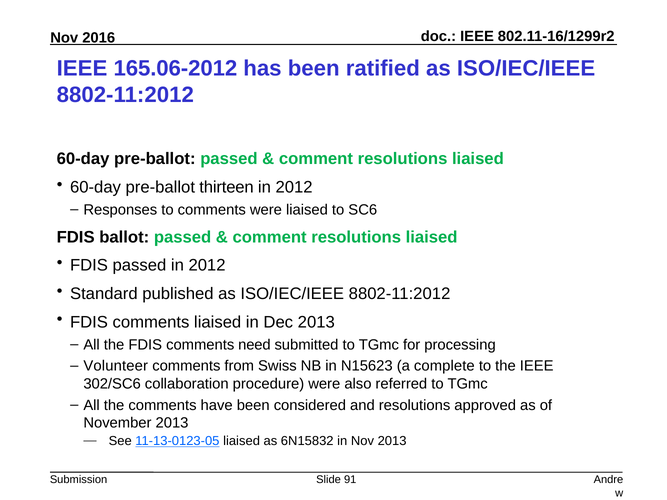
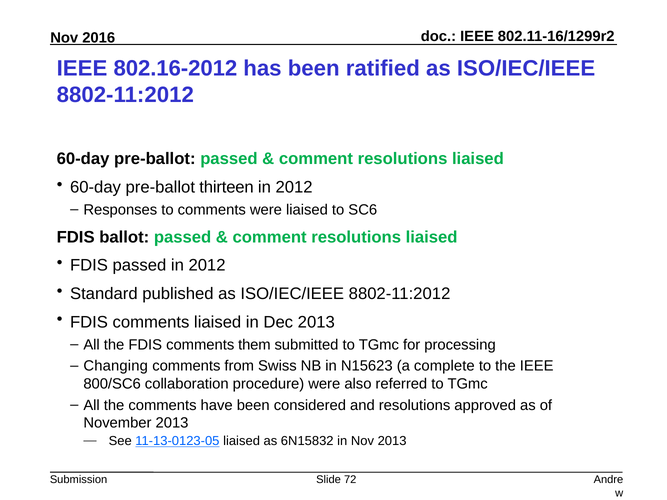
165.06-2012: 165.06-2012 -> 802.16-2012 (175, 68)
need: need -> them (254, 345)
Volunteer: Volunteer -> Changing (116, 366)
302/SC6: 302/SC6 -> 800/SC6 (112, 384)
91: 91 -> 72 (350, 480)
